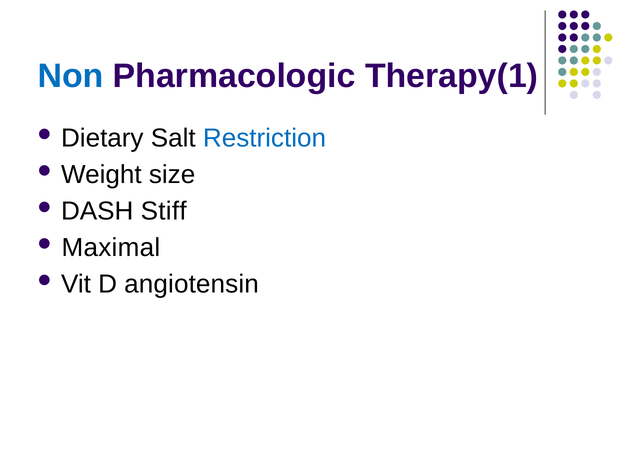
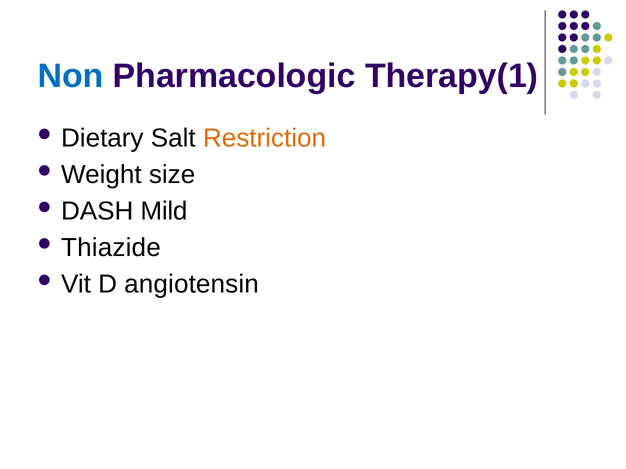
Restriction colour: blue -> orange (264, 138)
Stiff: Stiff -> Mild (164, 211)
Maximal: Maximal -> Thiazide (111, 248)
